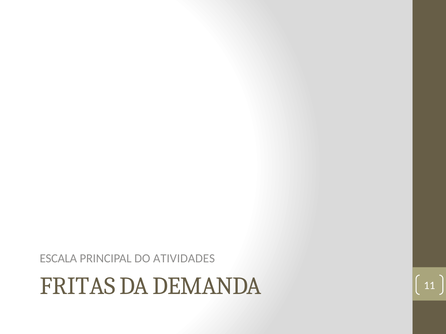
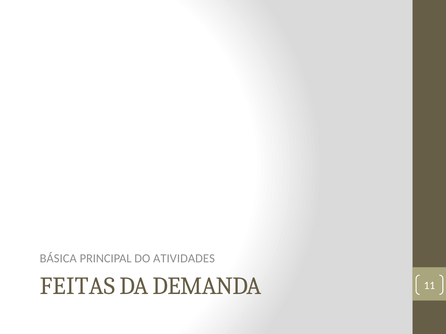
ESCALA: ESCALA -> BÁSICA (58, 259)
FRITAS: FRITAS -> FEITAS (77, 286)
